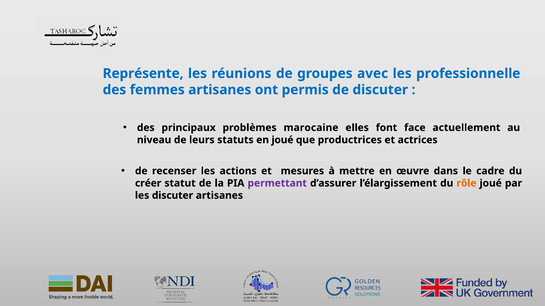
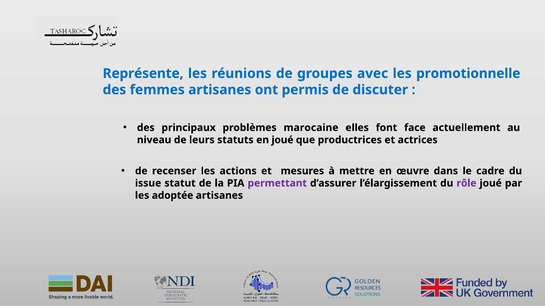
professionnelle: professionnelle -> promotionnelle (468, 74)
créer: créer -> issue (148, 183)
rôle colour: orange -> purple (466, 183)
les discuter: discuter -> adoptée (173, 196)
